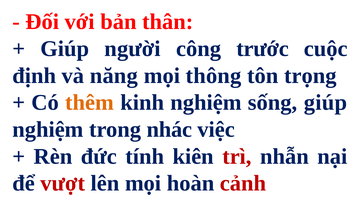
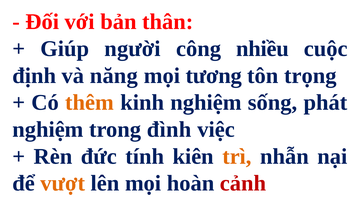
trước: trước -> nhiều (263, 49)
thông: thông -> tương (214, 76)
sống giúp: giúp -> phát (326, 103)
nhác: nhác -> đình (169, 130)
trì colour: red -> orange (237, 157)
vượt colour: red -> orange (63, 184)
